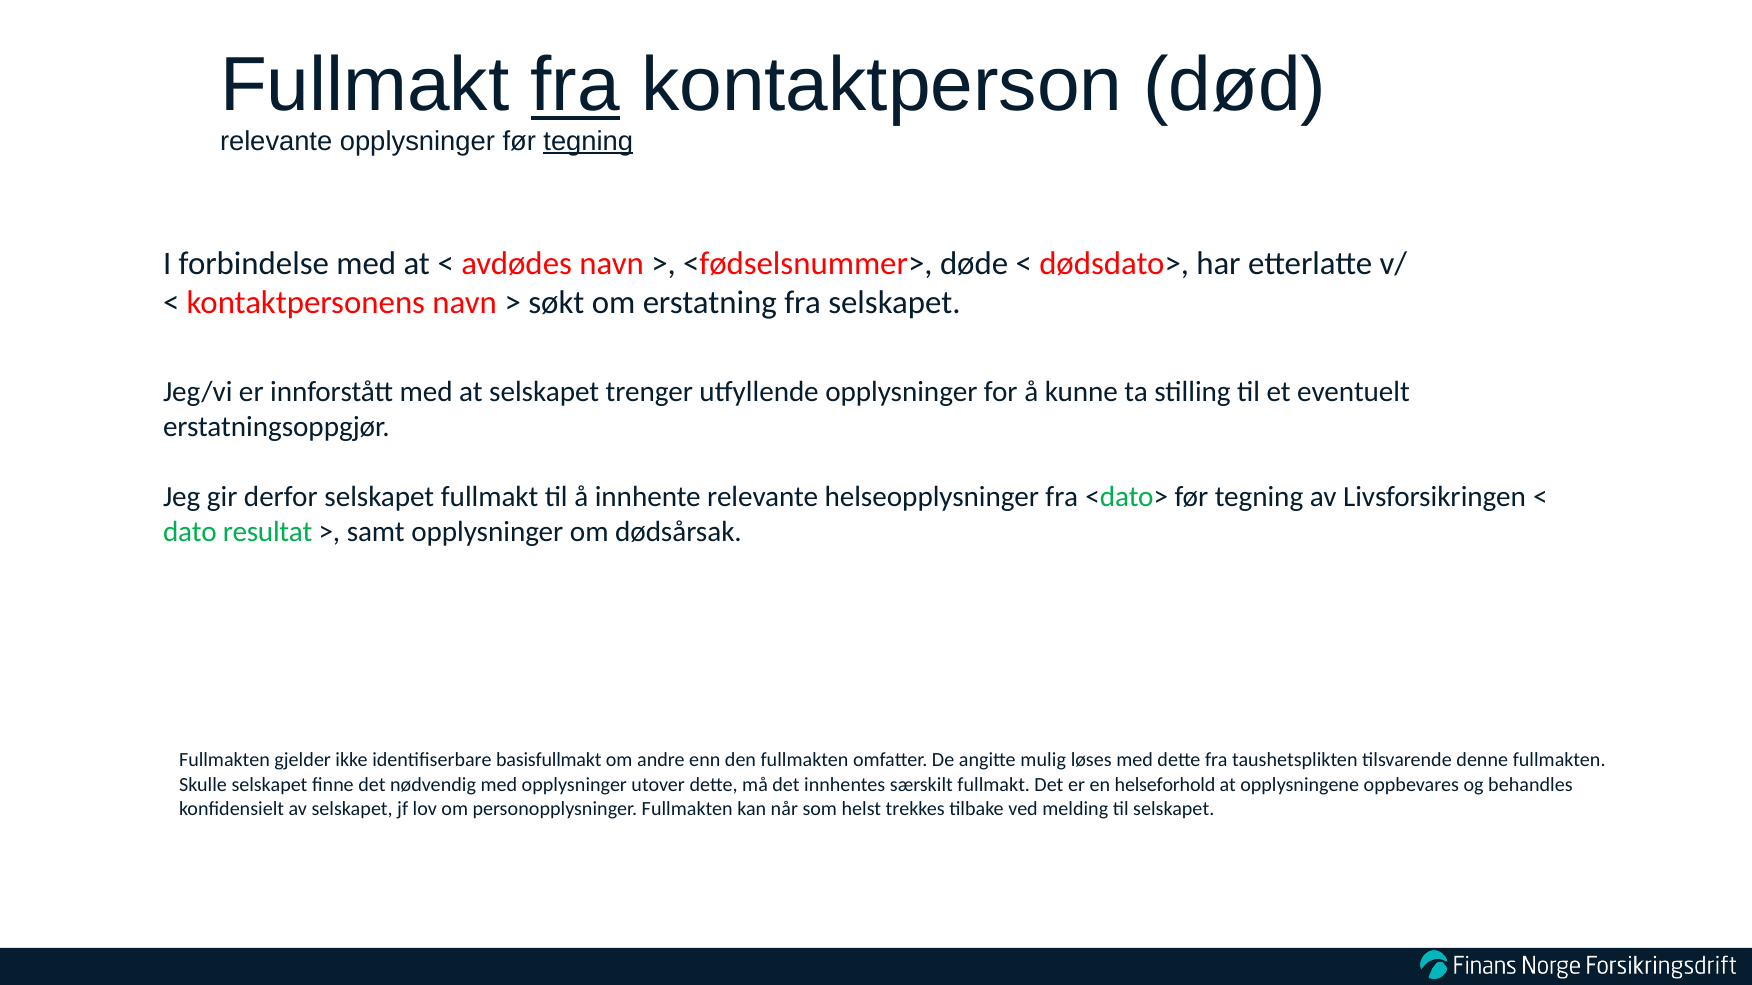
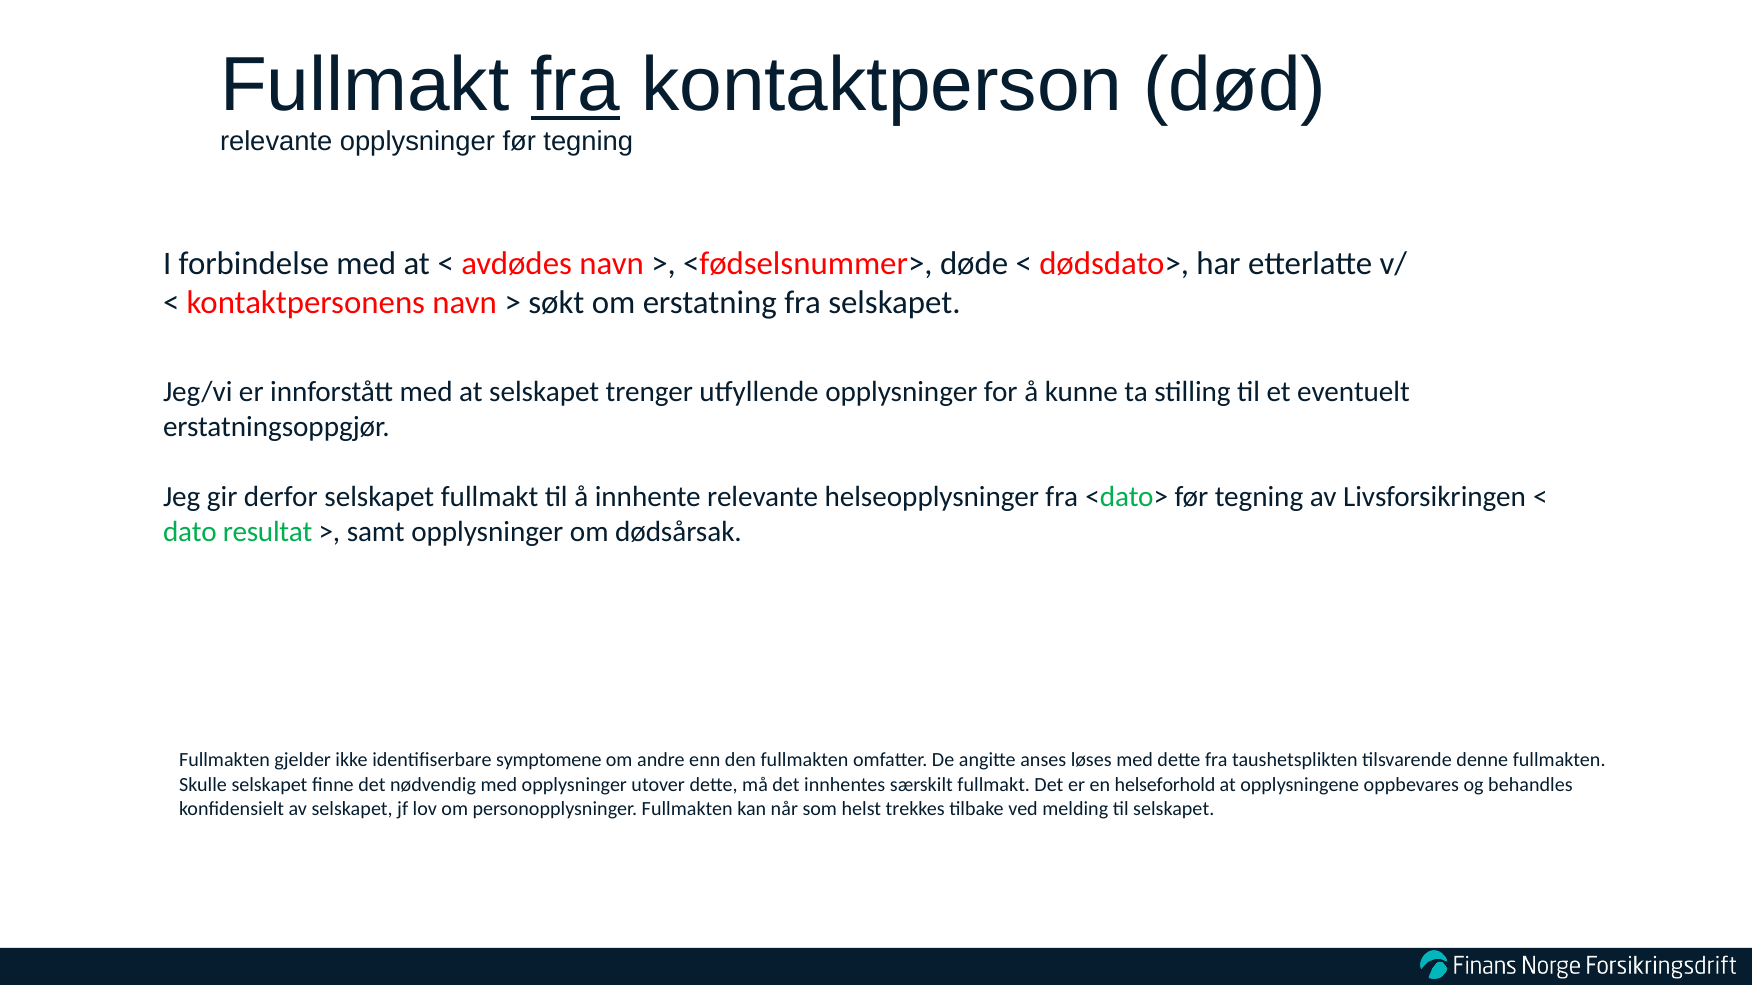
tegning underline: present -> none (588, 141)
basisfullmakt: basisfullmakt -> symptomene (549, 761)
mulig: mulig -> anses (1043, 761)
